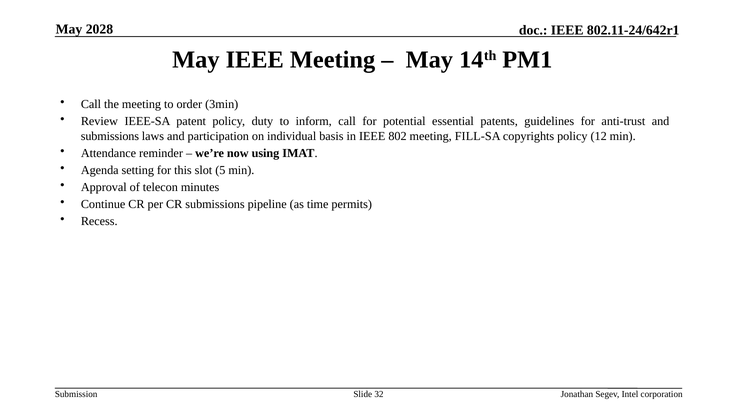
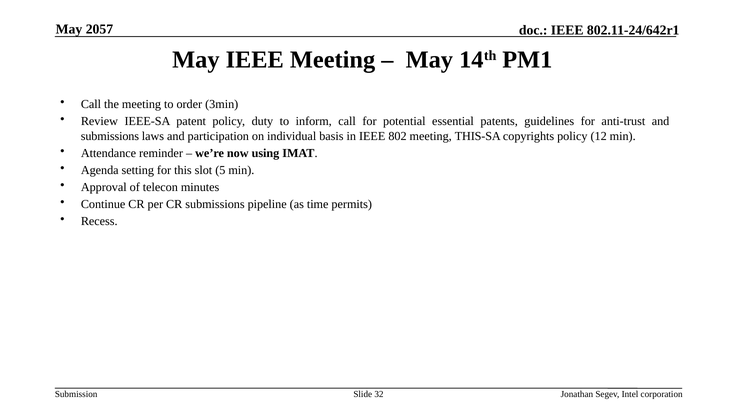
2028: 2028 -> 2057 (99, 29)
FILL-SA: FILL-SA -> THIS-SA (478, 136)
